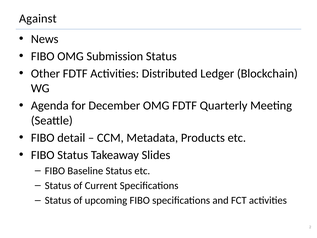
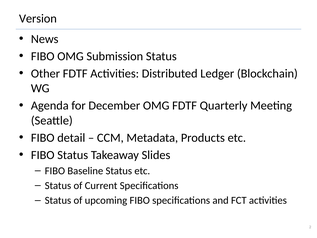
Against: Against -> Version (38, 19)
